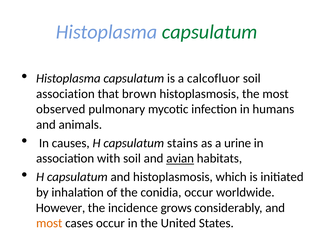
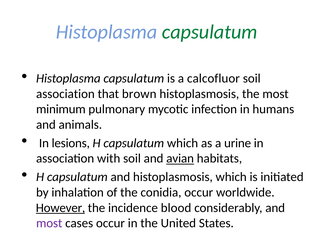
observed: observed -> minimum (61, 109)
causes: causes -> lesions (71, 143)
capsulatum stains: stains -> which (183, 143)
However underline: none -> present (61, 208)
grows: grows -> blood (176, 208)
most colour: orange -> purple (49, 223)
